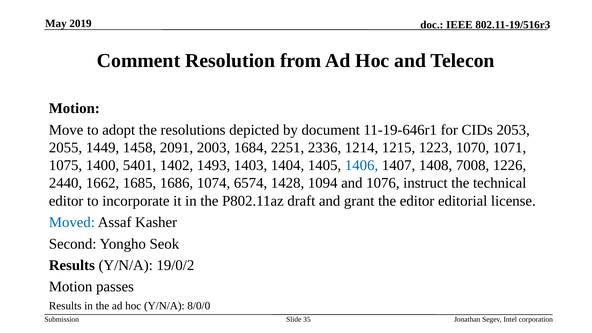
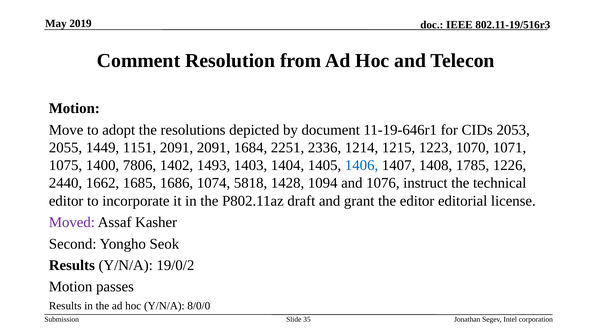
1458: 1458 -> 1151 (140, 148)
2091 2003: 2003 -> 2091 (214, 148)
5401: 5401 -> 7806 (140, 165)
7008: 7008 -> 1785 (473, 165)
6574: 6574 -> 5818 (251, 183)
Moved colour: blue -> purple (72, 222)
